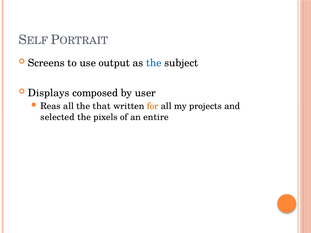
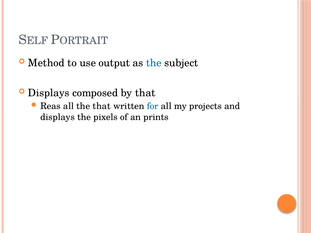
Screens: Screens -> Method (46, 63)
by user: user -> that (145, 93)
for colour: orange -> blue (153, 106)
selected: selected -> displays (58, 117)
entire: entire -> prints (156, 117)
